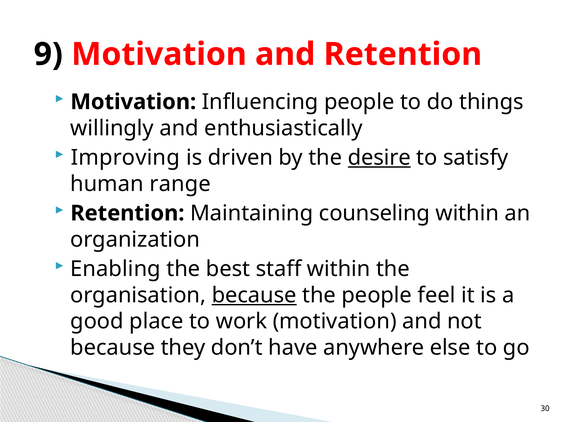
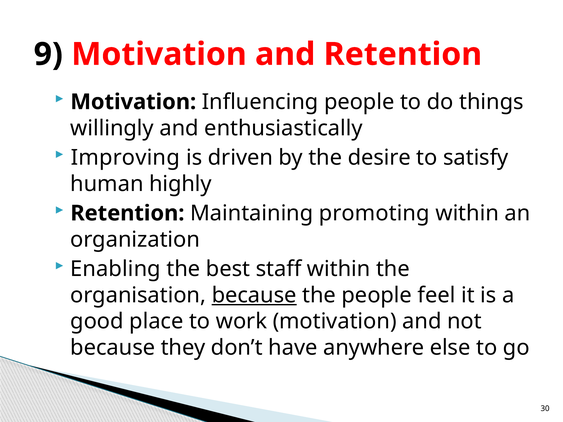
desire underline: present -> none (379, 158)
range: range -> highly (180, 184)
counseling: counseling -> promoting (374, 213)
